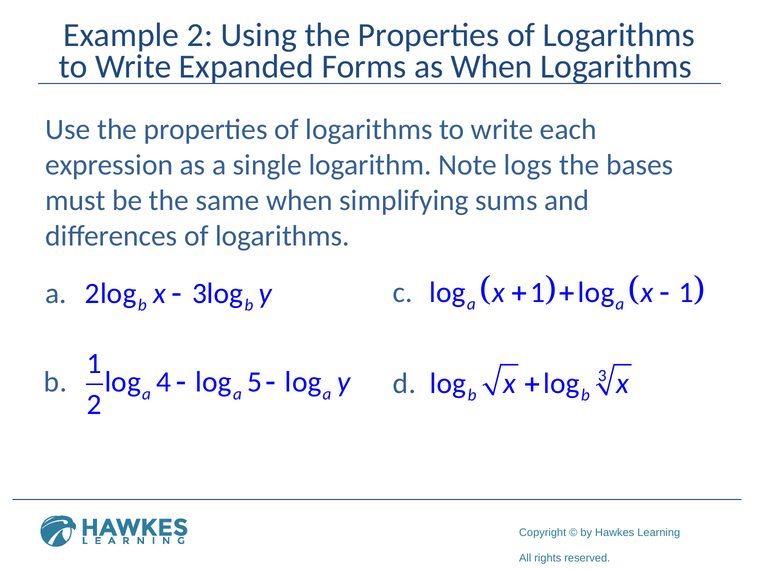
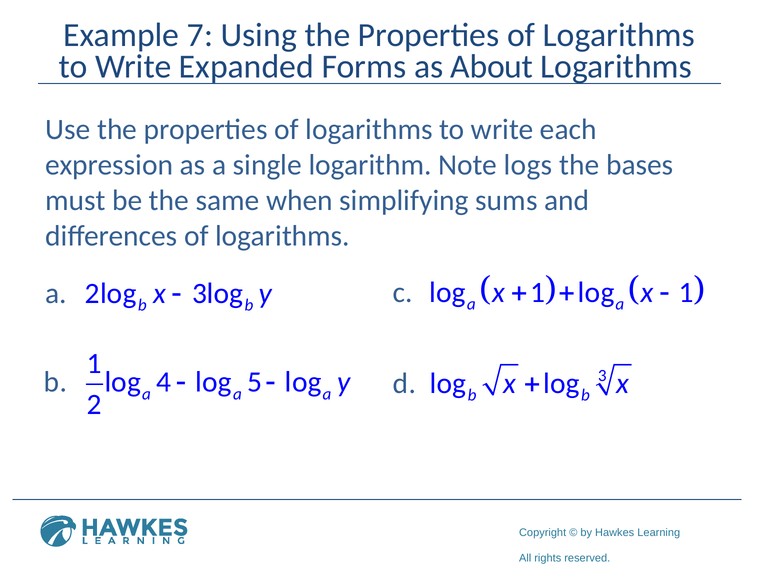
Example 2: 2 -> 7 (200, 35)
as When: When -> About (492, 67)
